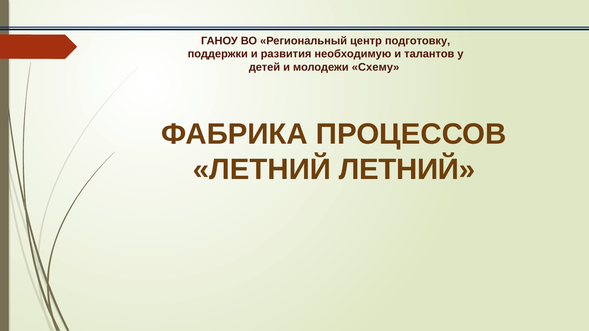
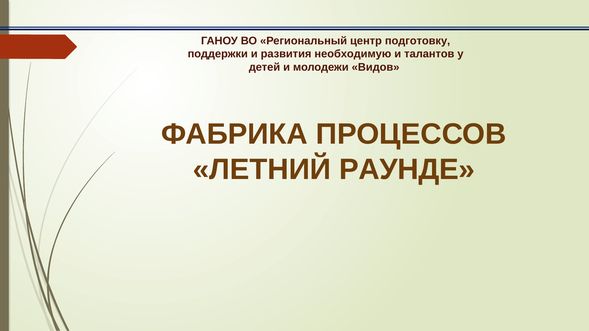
Схему: Схему -> Видов (376, 67)
ЛЕТНИЙ ЛЕТНИЙ: ЛЕТНИЙ -> РАУНДЕ (407, 169)
